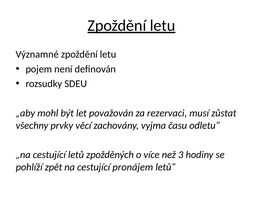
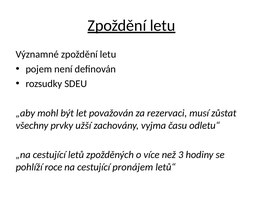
věcí: věcí -> užší (83, 125)
zpět: zpět -> roce (54, 166)
